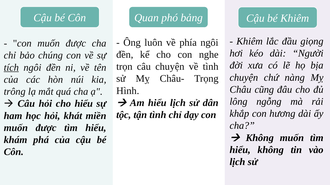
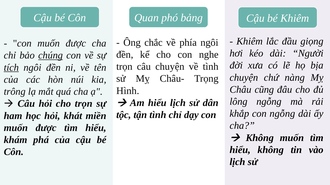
luôn: luôn -> chắc (153, 43)
chúng underline: none -> present (51, 56)
cho hiểu: hiểu -> trọn (84, 104)
con hương: hương -> ngỗng (282, 114)
